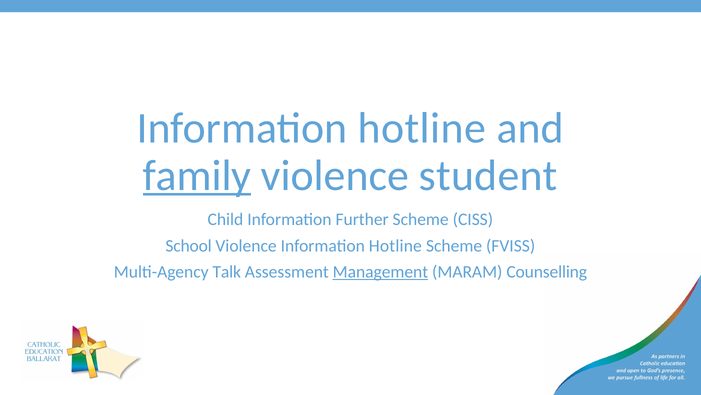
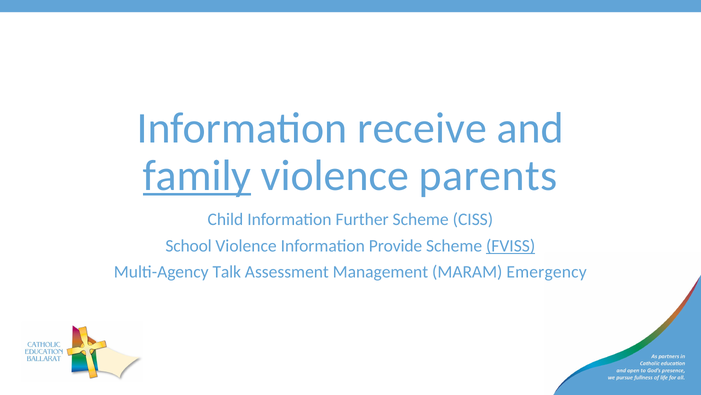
hotline: hotline -> receive (422, 128)
student: student -> parents (488, 175)
Violence Information Hotline: Hotline -> Provide (396, 245)
FVISS underline: none -> present (511, 245)
Management underline: present -> none (380, 272)
Counselling: Counselling -> Emergency (547, 272)
